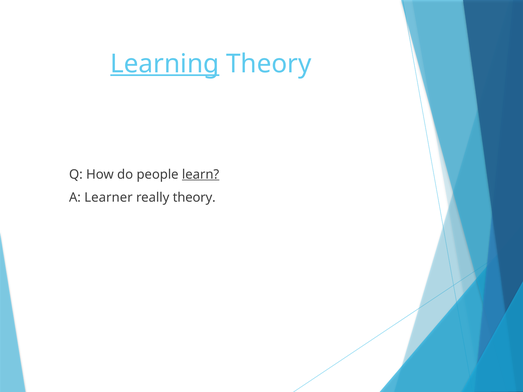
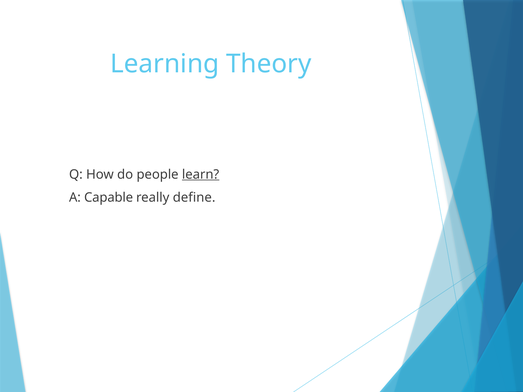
Learning underline: present -> none (165, 64)
Learner: Learner -> Capable (109, 198)
really theory: theory -> define (194, 198)
